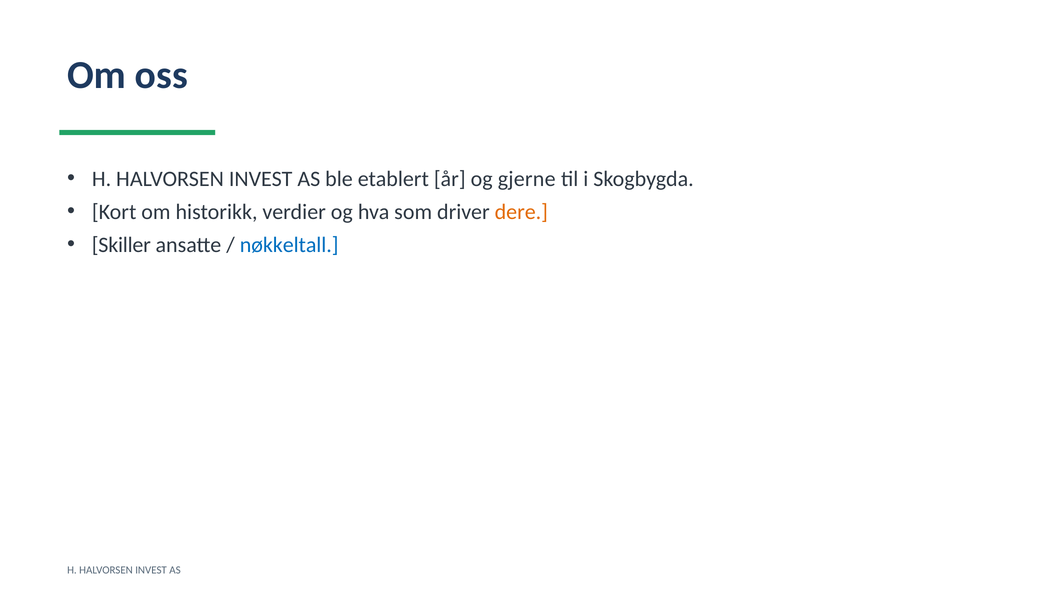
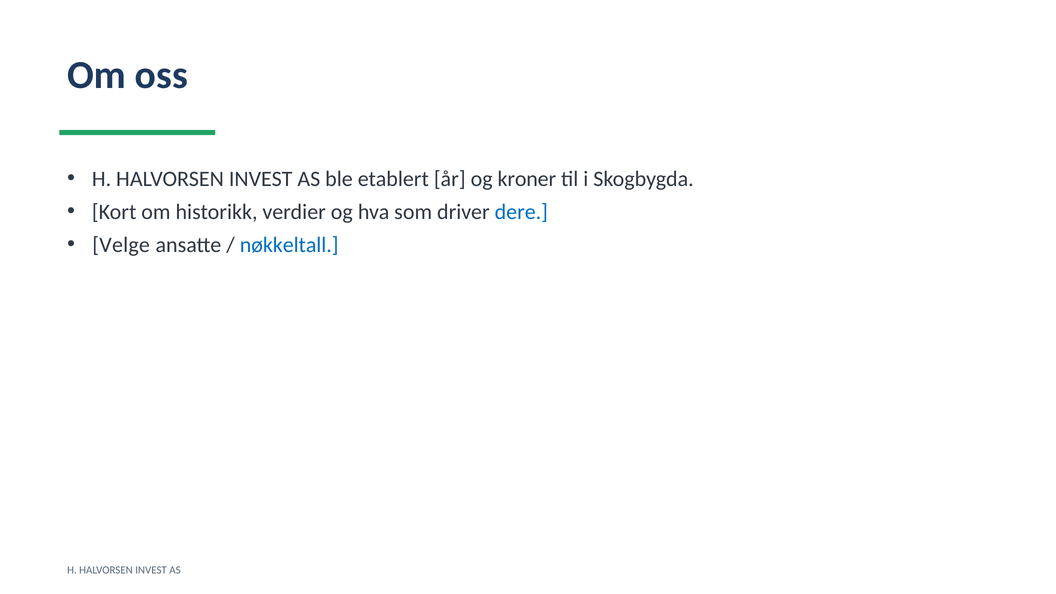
gjerne: gjerne -> kroner (527, 179)
dere colour: orange -> blue (521, 212)
Skiller: Skiller -> Velge (121, 245)
